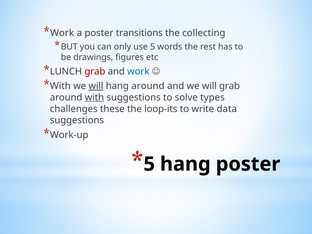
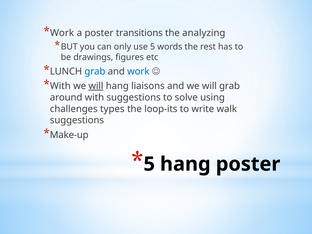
collecting: collecting -> analyzing (204, 33)
grab colour: red -> blue (95, 71)
hang around: around -> liaisons (148, 86)
with underline: present -> none (94, 97)
types: types -> using (213, 97)
these: these -> types (112, 109)
data: data -> walk (227, 109)
Work-up: Work-up -> Make-up (69, 135)
